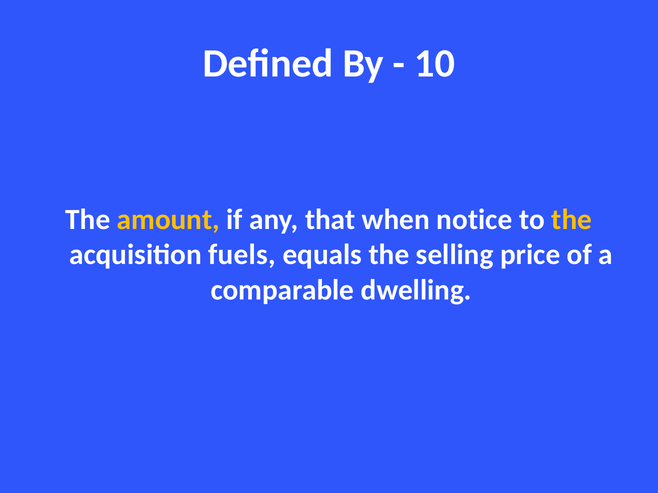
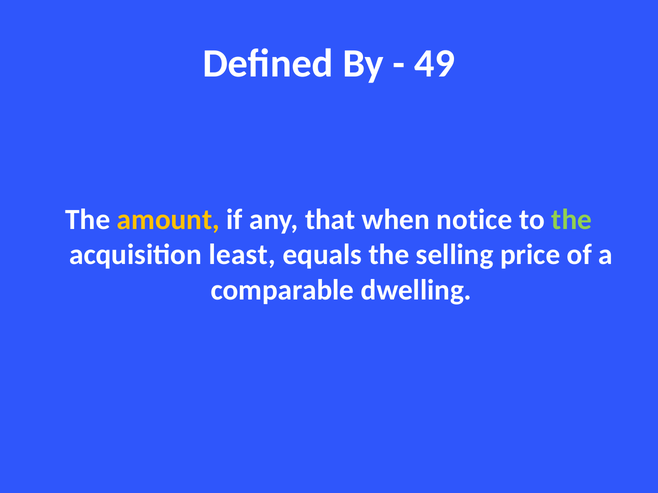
10: 10 -> 49 (435, 64)
the colour: yellow -> light green (572, 220)
fuels: fuels -> least (242, 255)
